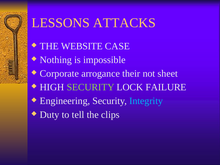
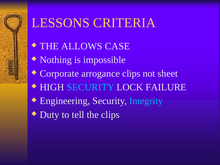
ATTACKS: ATTACKS -> CRITERIA (124, 23)
WEBSITE: WEBSITE -> ALLOWS (82, 46)
arrogance their: their -> clips (131, 74)
SECURITY colour: light green -> light blue (91, 87)
